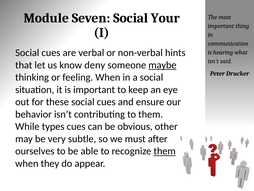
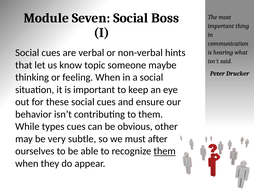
Your: Your -> Boss (165, 18)
deny: deny -> topic (95, 65)
maybe underline: present -> none (162, 65)
